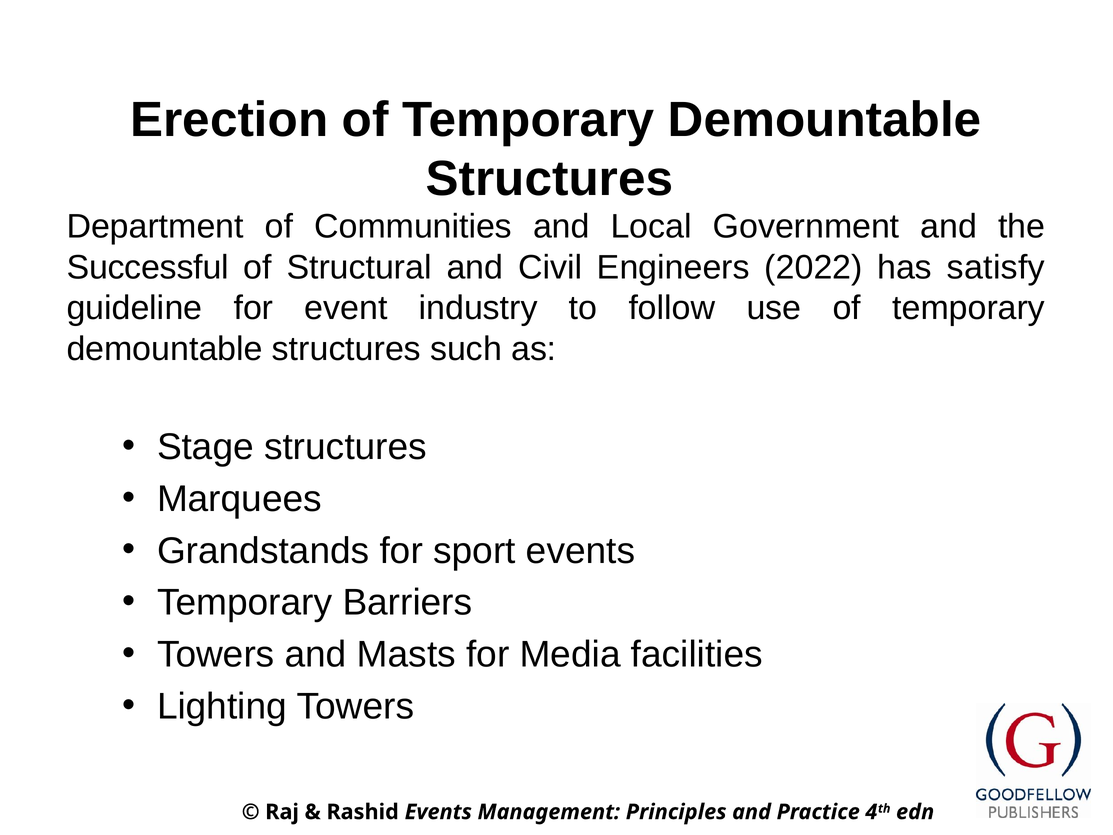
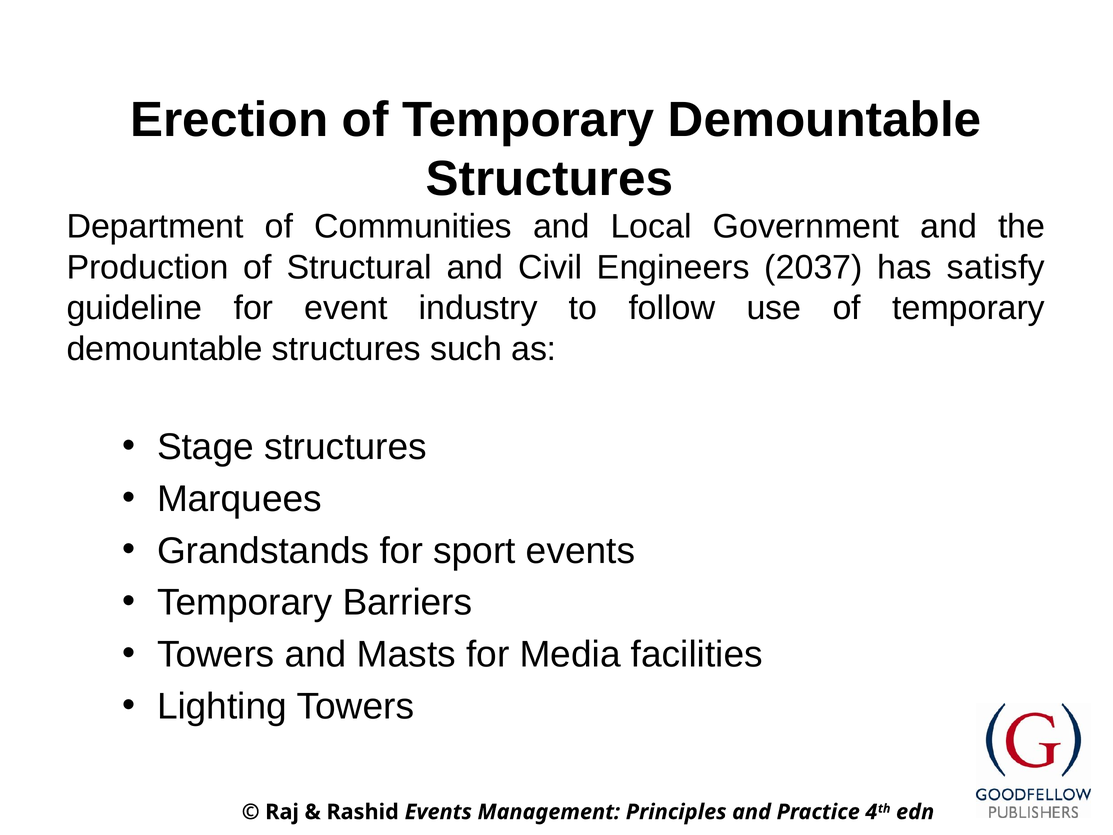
Successful: Successful -> Production (148, 267)
2022: 2022 -> 2037 (814, 267)
